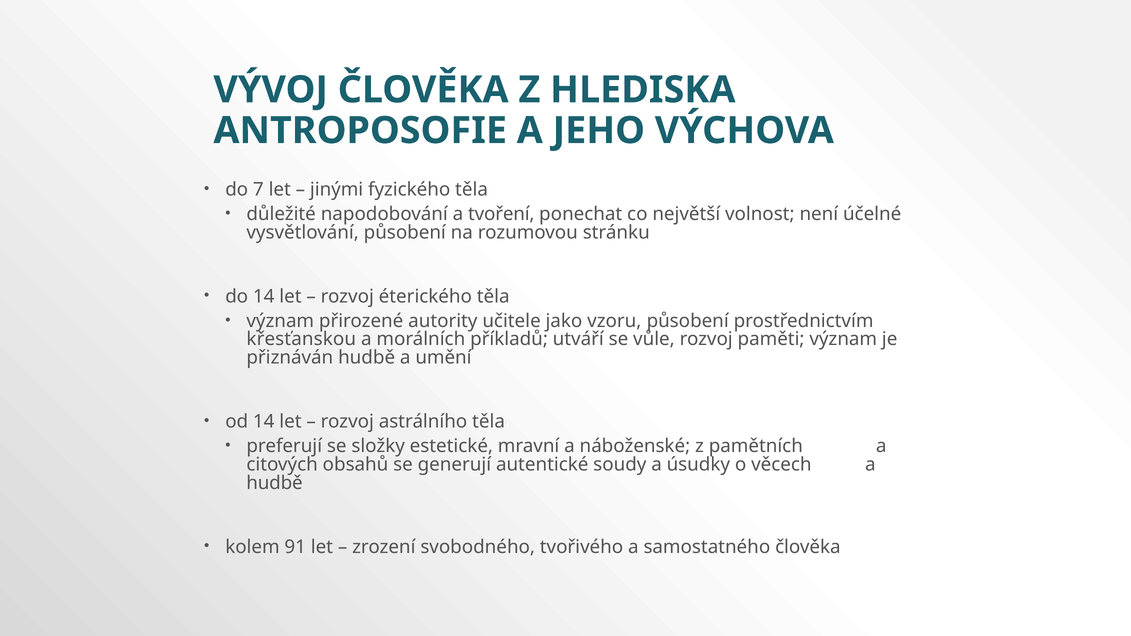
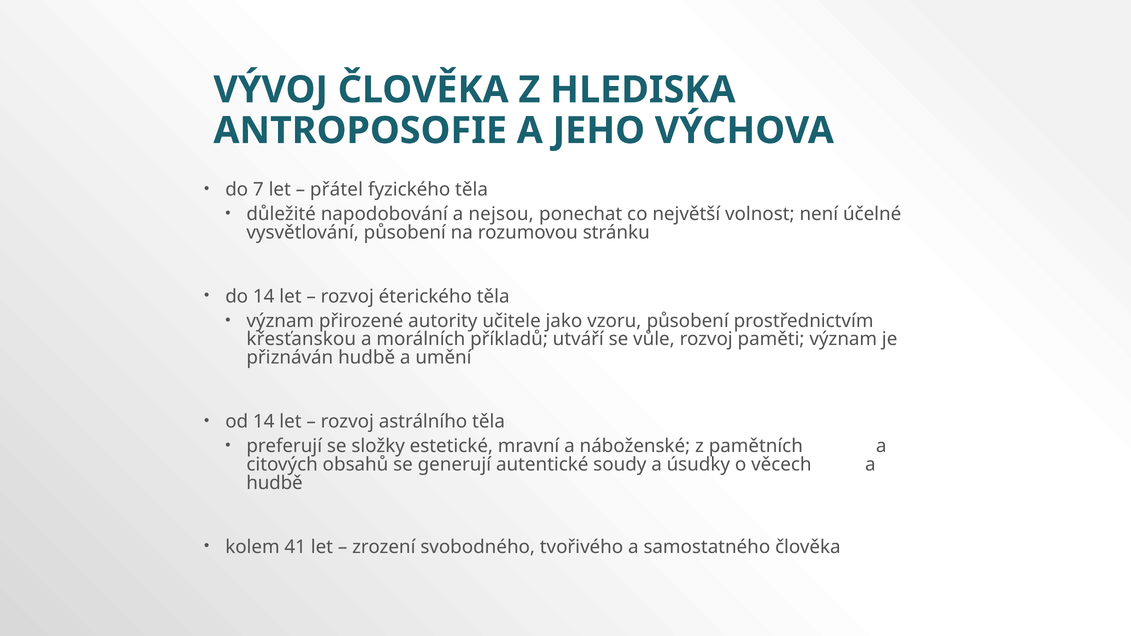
jinými: jinými -> přátel (337, 189)
tvoření: tvoření -> nejsou (501, 214)
91: 91 -> 41 (295, 547)
